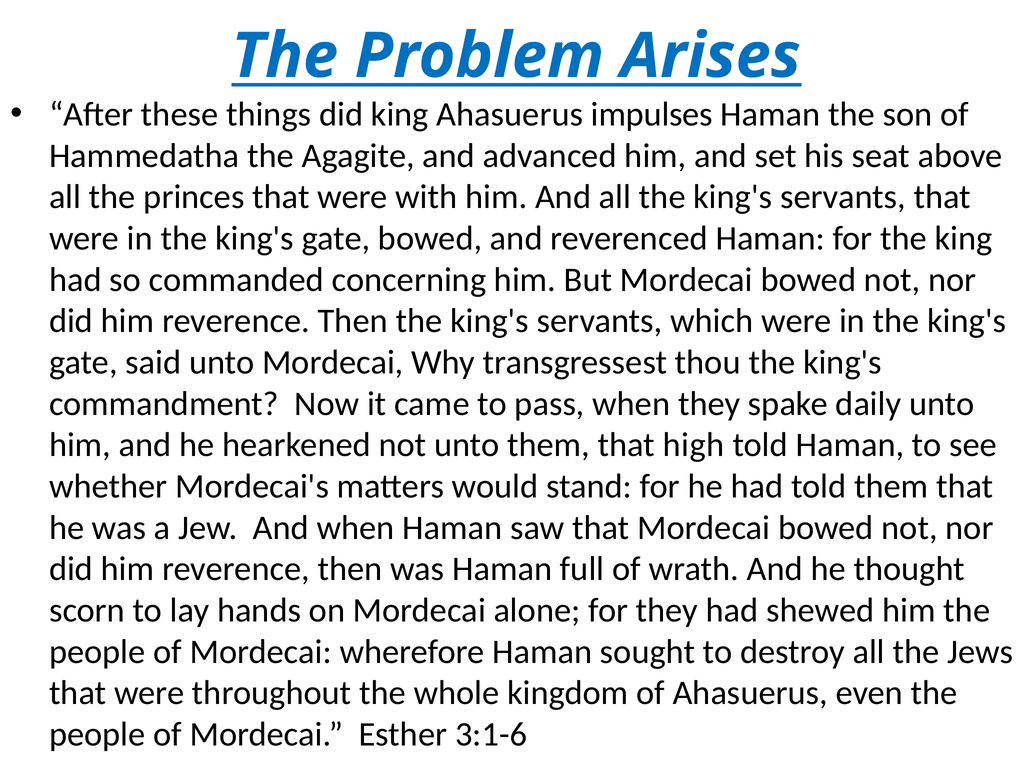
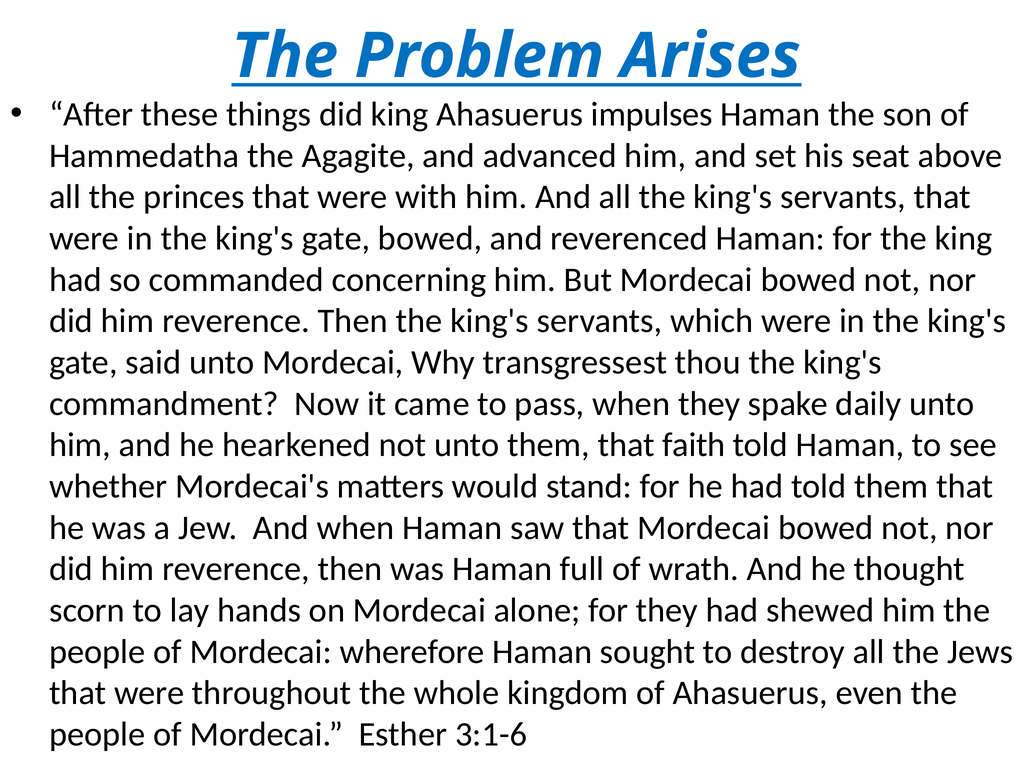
high: high -> faith (694, 445)
